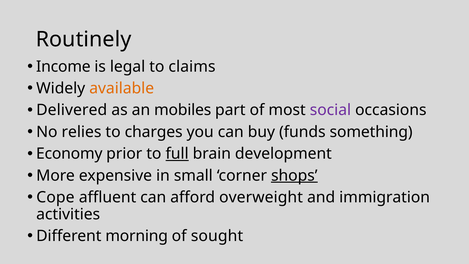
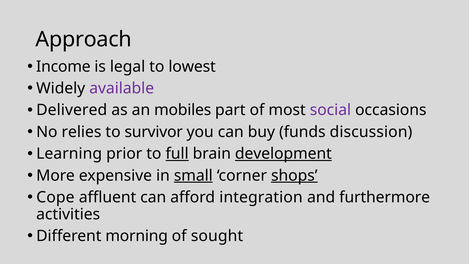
Routinely: Routinely -> Approach (84, 39)
claims: claims -> lowest (192, 67)
available colour: orange -> purple (122, 88)
charges: charges -> survivor (154, 132)
something: something -> discussion (371, 132)
Economy: Economy -> Learning (69, 154)
development underline: none -> present (283, 154)
small underline: none -> present (193, 175)
overweight: overweight -> integration (261, 197)
immigration: immigration -> furthermore (385, 197)
